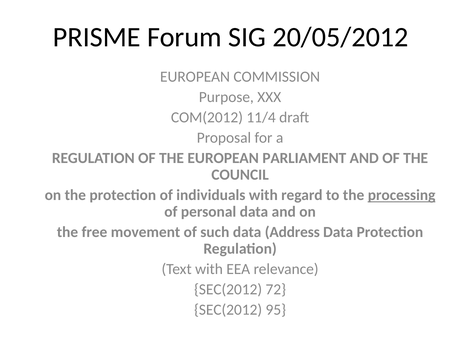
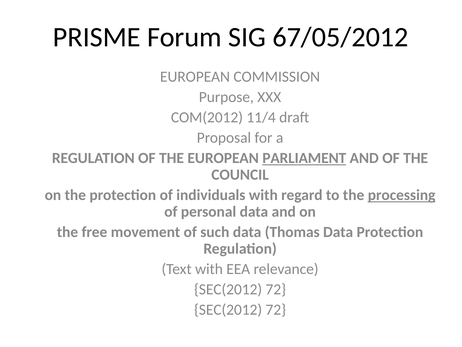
20/05/2012: 20/05/2012 -> 67/05/2012 (340, 37)
PARLIAMENT underline: none -> present (304, 158)
Address: Address -> Thomas (292, 232)
95: 95 -> 72 (276, 309)
